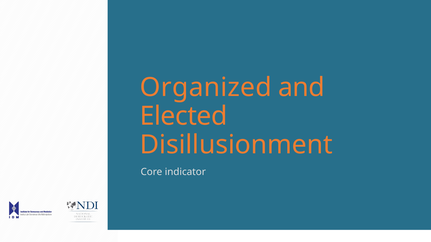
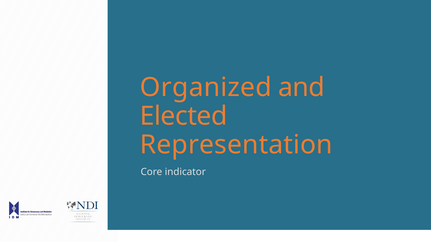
Disillusionment: Disillusionment -> Representation (236, 145)
